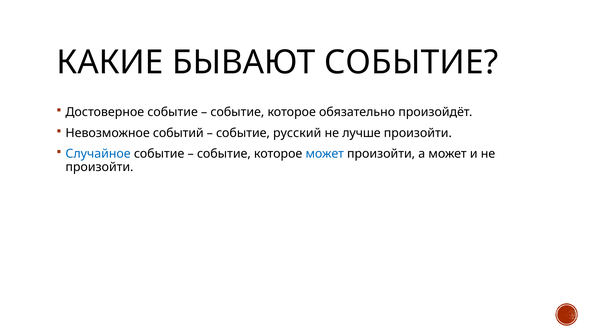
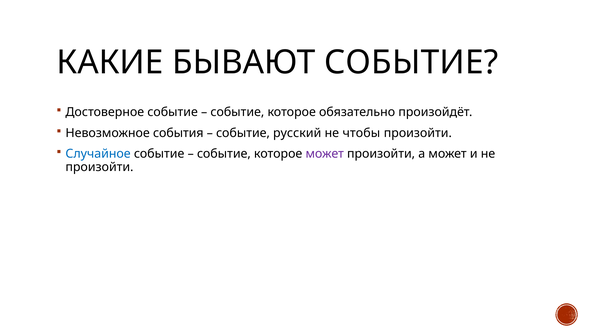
событий: событий -> события (178, 133)
лучше: лучше -> чтобы (361, 133)
может colour: blue -> purple (325, 154)
